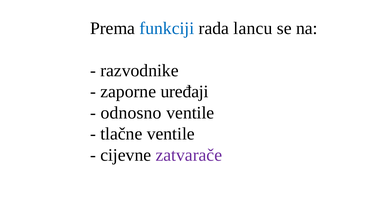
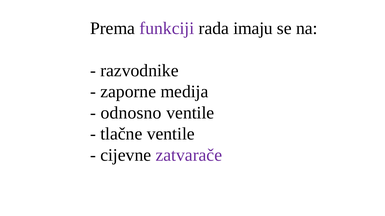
funkciji colour: blue -> purple (167, 28)
lancu: lancu -> imaju (253, 28)
uređaji: uređaji -> medija (184, 92)
